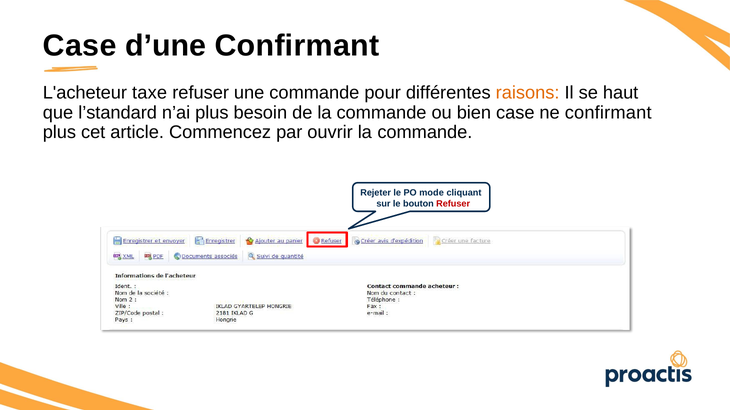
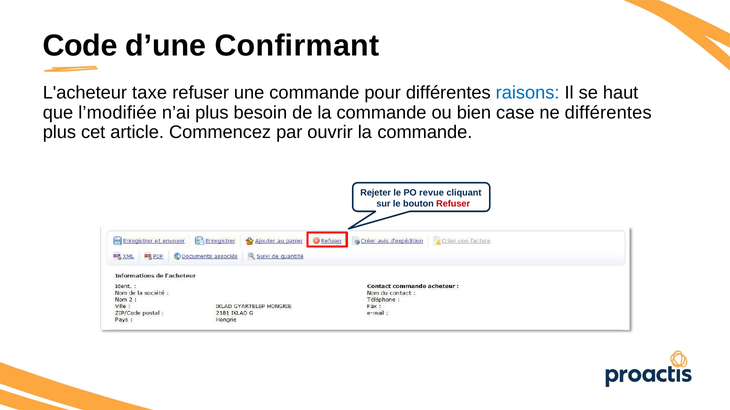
Case: Case -> Code (80, 46)
raisons colour: orange -> blue (528, 93)
l’standard: l’standard -> l’modifiée (118, 113)
confirmant: confirmant -> différentes (608, 113)
mode: mode -> revue (432, 193)
